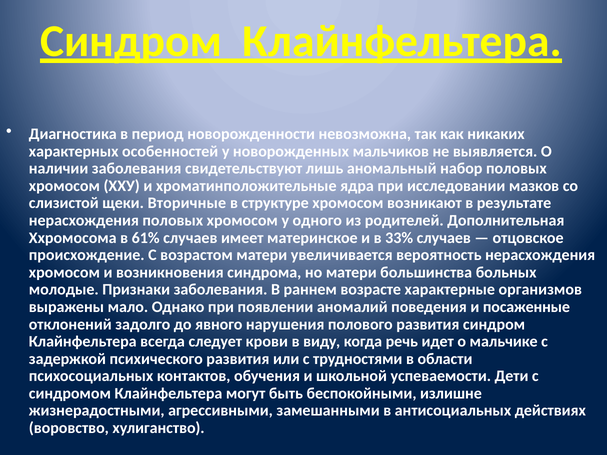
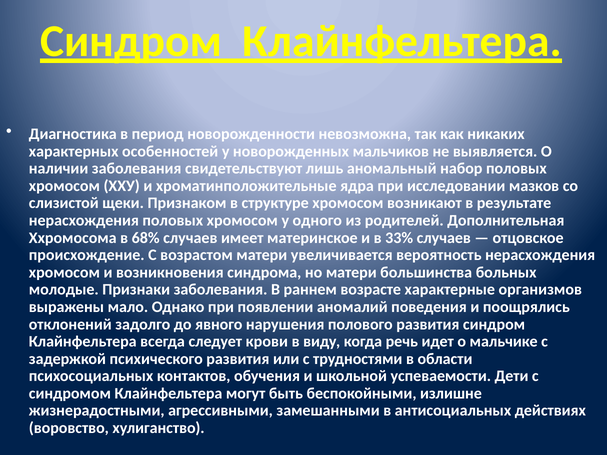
Вторичные: Вторичные -> Признаком (187, 203)
61%: 61% -> 68% (146, 238)
посаженные: посаженные -> поощрялись (526, 307)
